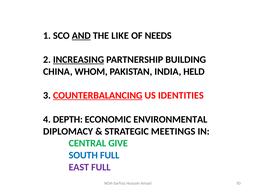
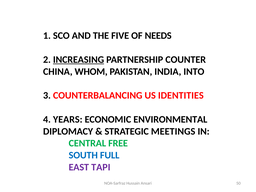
AND underline: present -> none (81, 36)
LIKE: LIKE -> FIVE (120, 36)
BUILDING: BUILDING -> COUNTER (186, 60)
HELD: HELD -> INTO (194, 72)
COUNTERBALANCING underline: present -> none (98, 95)
DEPTH: DEPTH -> YEARS (68, 119)
GIVE: GIVE -> FREE (118, 143)
EAST FULL: FULL -> TAPI (101, 167)
